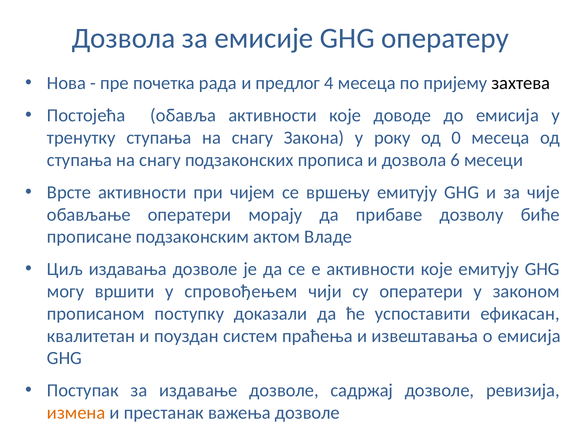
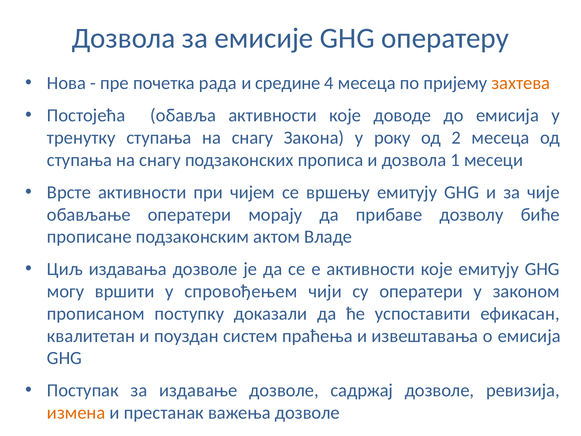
предлог: предлог -> средине (288, 83)
захтева colour: black -> orange (521, 83)
0: 0 -> 2 (456, 138)
6: 6 -> 1 (455, 160)
